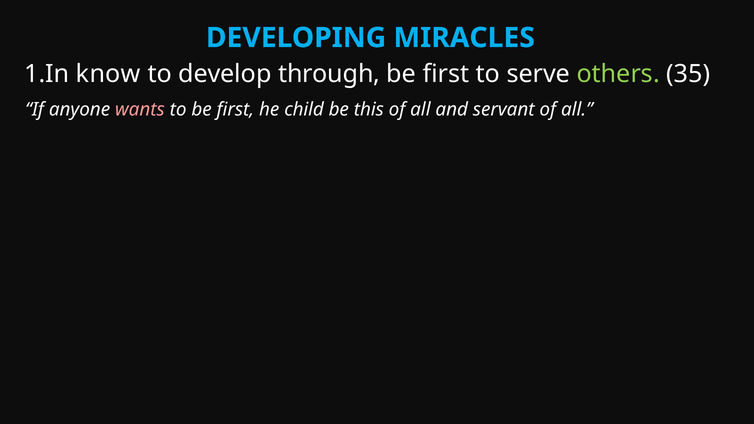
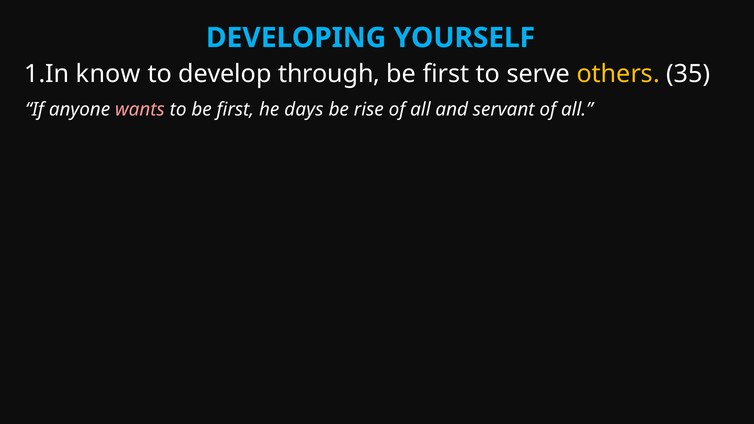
MIRACLES: MIRACLES -> YOURSELF (464, 38)
others colour: light green -> yellow (618, 74)
child: child -> days (304, 110)
this: this -> rise (369, 110)
